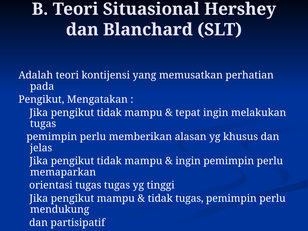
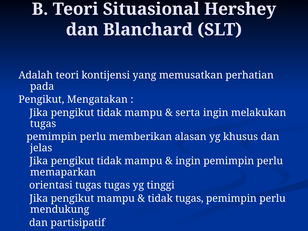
tepat: tepat -> serta (188, 113)
